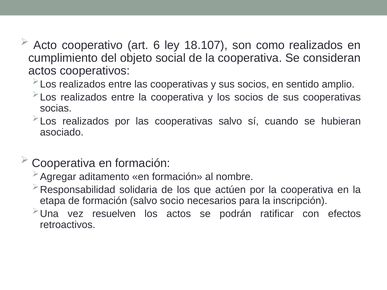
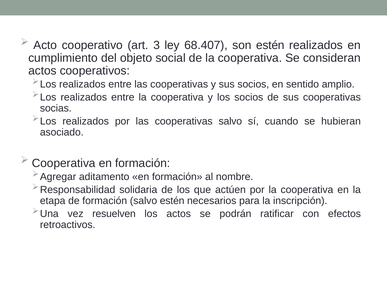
6: 6 -> 3 (157, 45)
18.107: 18.107 -> 68.407 (206, 45)
son como: como -> estén (270, 45)
salvo socio: socio -> estén (172, 201)
